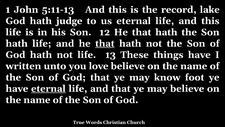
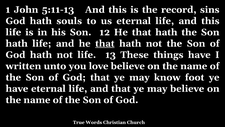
lake: lake -> sins (210, 10)
judge: judge -> souls (69, 21)
eternal underline: present -> none (48, 88)
